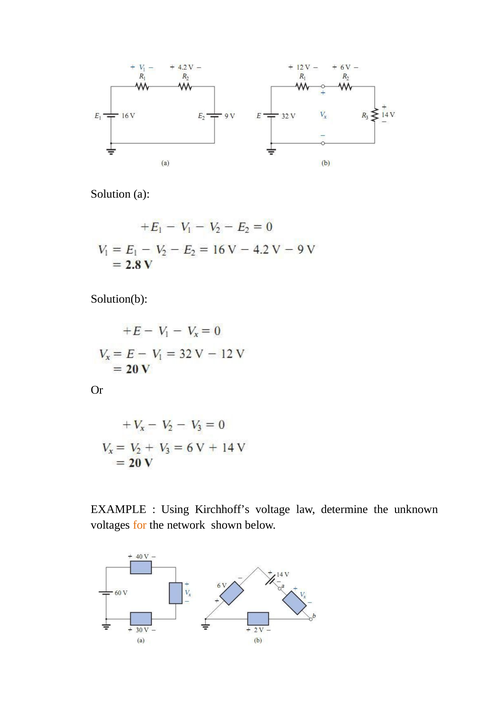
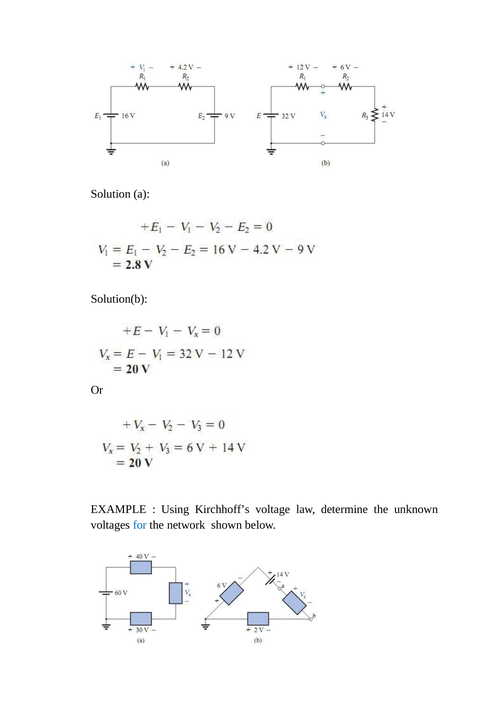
for colour: orange -> blue (140, 525)
